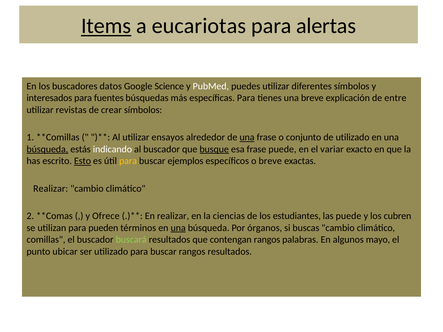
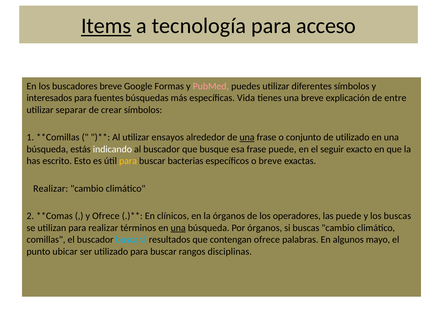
eucariotas: eucariotas -> tecnología (199, 26)
alertas: alertas -> acceso (326, 26)
buscadores datos: datos -> breve (111, 86)
Science: Science -> Formas (169, 86)
PubMed colour: white -> pink (211, 86)
específicas Para: Para -> Vida (246, 98)
revistas: revistas -> separar (71, 110)
búsqueda underline: present -> none (47, 149)
busque underline: present -> none (214, 149)
variar: variar -> seguir (332, 149)
Esto underline: present -> none (83, 161)
ejemplos: ejemplos -> bacterias (186, 161)
En realizar: realizar -> clínicos (173, 216)
la ciencias: ciencias -> órganos (229, 216)
estudiantes: estudiantes -> operadores (297, 216)
los cubren: cubren -> buscas (397, 216)
para pueden: pueden -> realizar (103, 228)
buscará colour: light green -> light blue (131, 240)
contengan rangos: rangos -> ofrece (267, 240)
rangos resultados: resultados -> disciplinas (230, 252)
